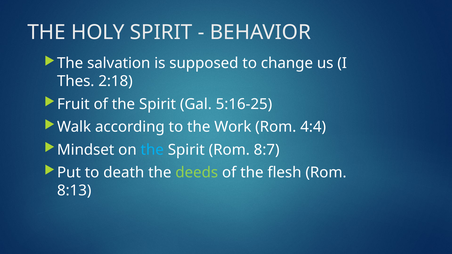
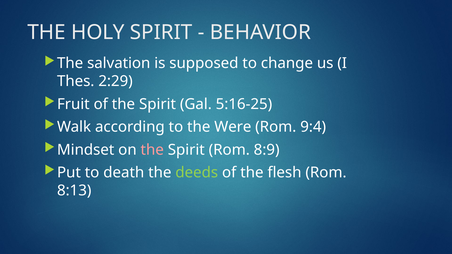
2:18: 2:18 -> 2:29 (116, 81)
Work: Work -> Were (233, 127)
4:4: 4:4 -> 9:4 (313, 127)
the colour: light blue -> pink (152, 150)
8:7: 8:7 -> 8:9 (267, 150)
